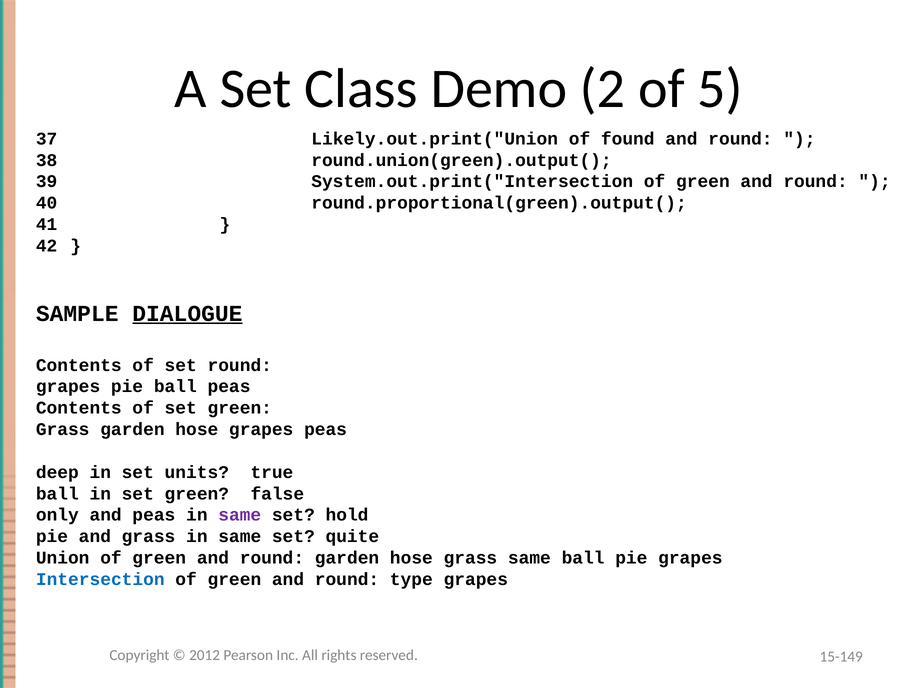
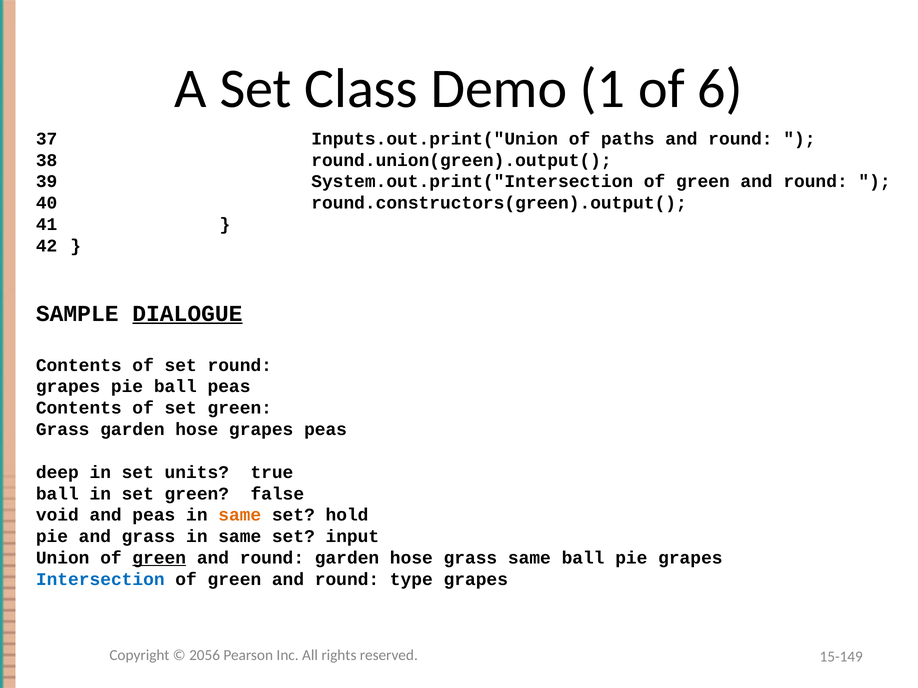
2: 2 -> 1 (603, 89)
5: 5 -> 6 (720, 89)
Likely.out.print("Union: Likely.out.print("Union -> Inputs.out.print("Union (435, 139)
found: found -> paths (628, 139)
round.proportional(green).output(: round.proportional(green).output( -> round.constructors(green).output( (499, 203)
only: only -> void (57, 515)
same colour: purple -> orange (240, 515)
quite: quite -> input (352, 537)
green underline: none -> present (159, 558)
2012: 2012 -> 2056 (205, 656)
